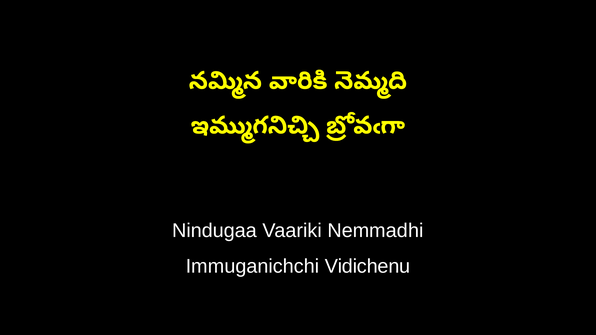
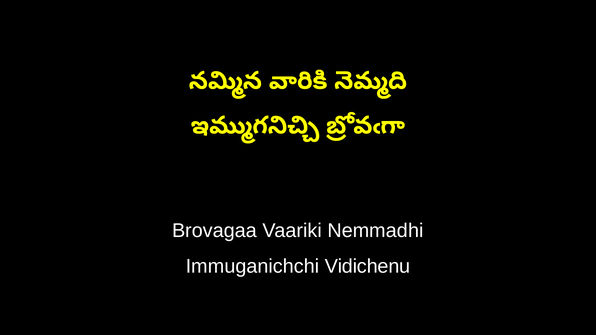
Nindugaa: Nindugaa -> Brovagaa (215, 231)
